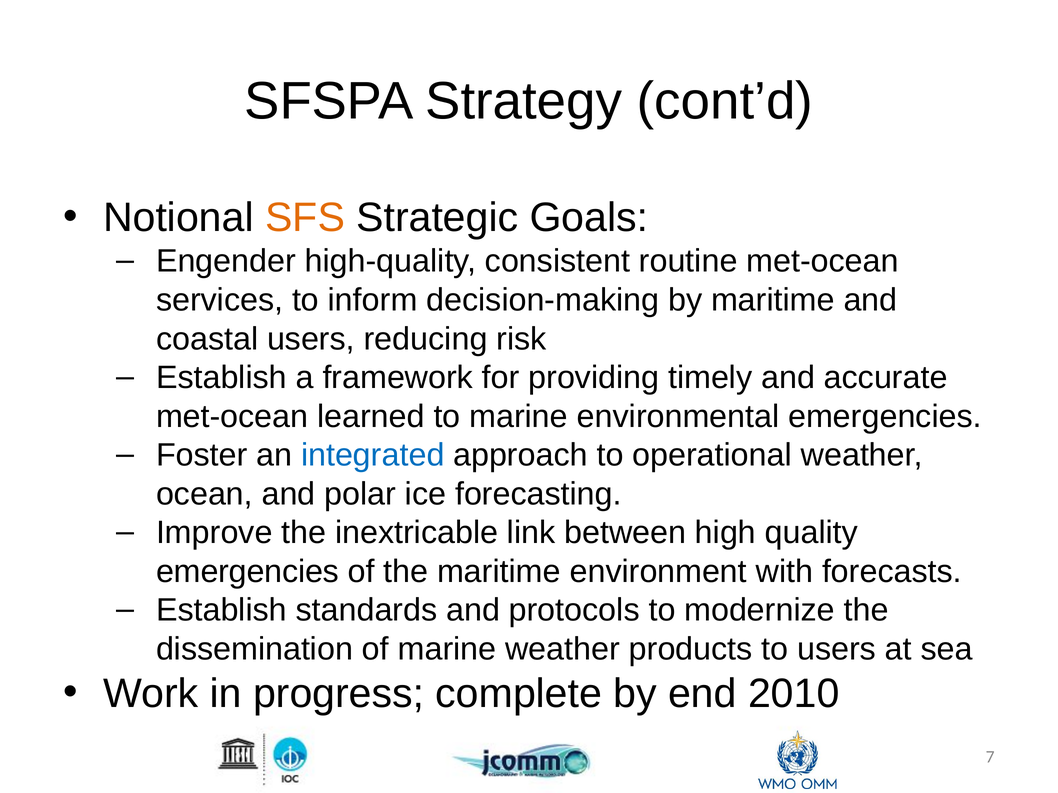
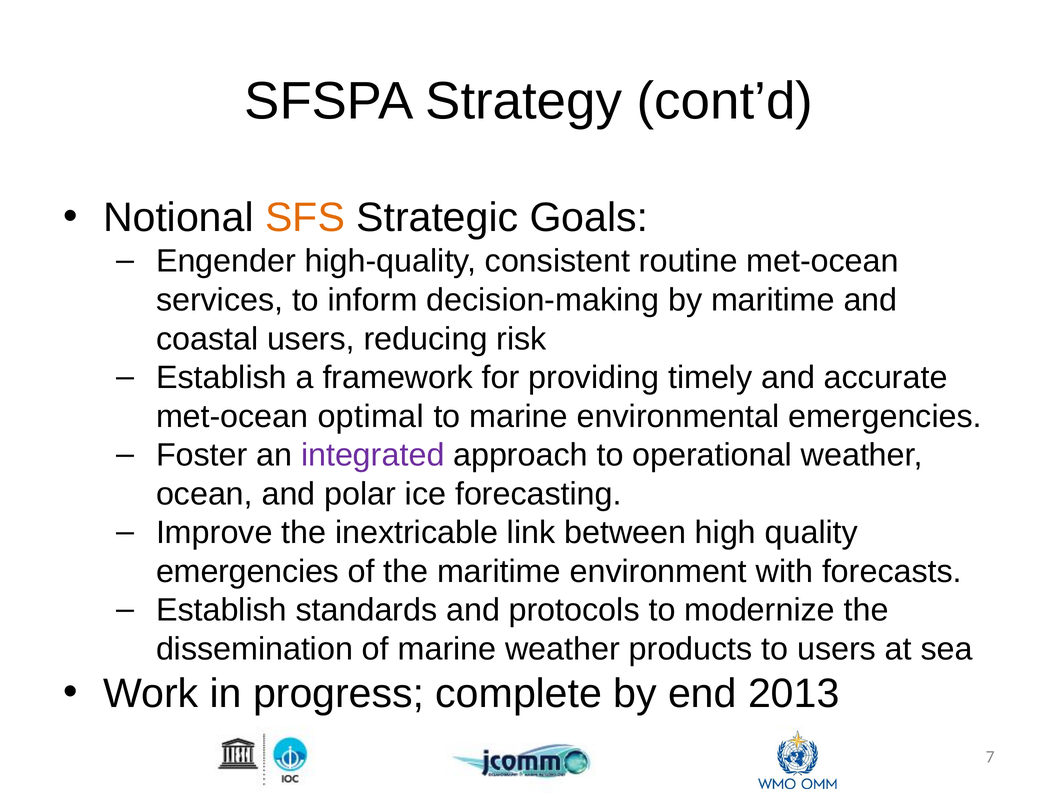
learned: learned -> optimal (371, 417)
integrated colour: blue -> purple (373, 455)
2010: 2010 -> 2013 (794, 694)
